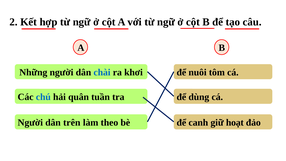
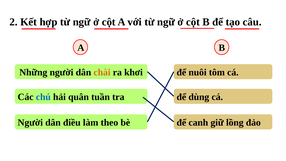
chài colour: blue -> orange (102, 72)
trên: trên -> điều (72, 122)
hoạt: hoạt -> lồng (235, 122)
